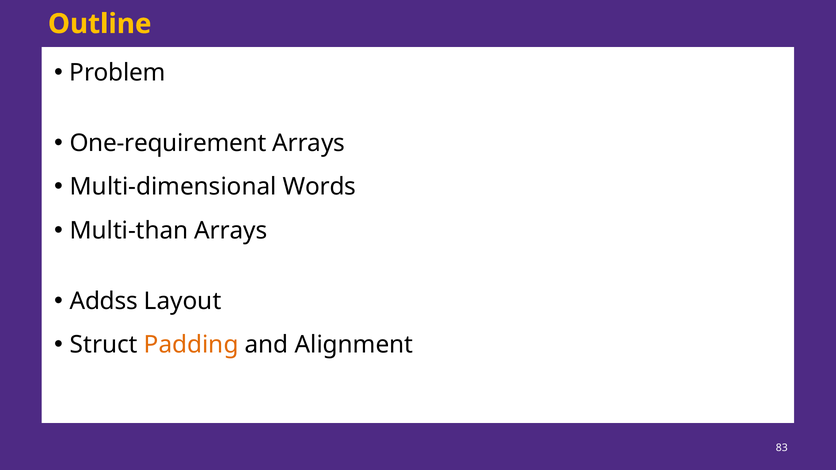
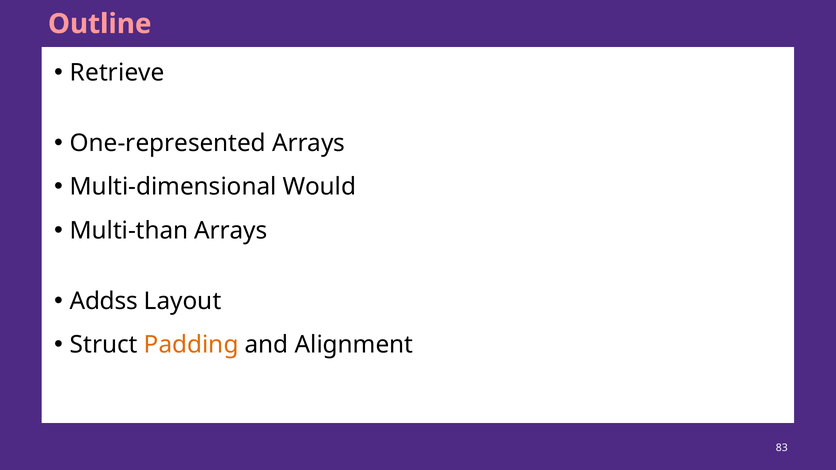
Outline colour: yellow -> pink (100, 24)
Problem: Problem -> Retrieve (117, 73)
One-requirement: One-requirement -> One-represented (168, 143)
Words: Words -> Would (319, 187)
